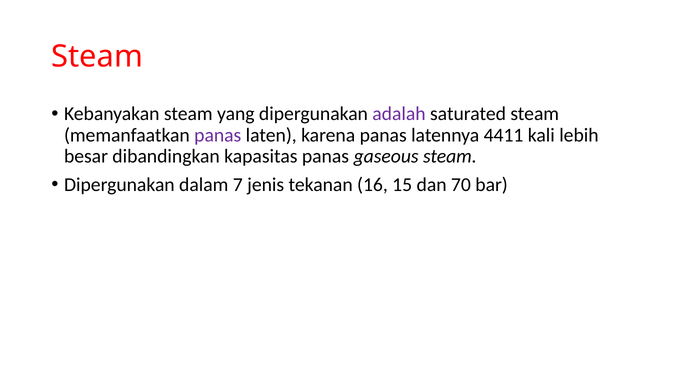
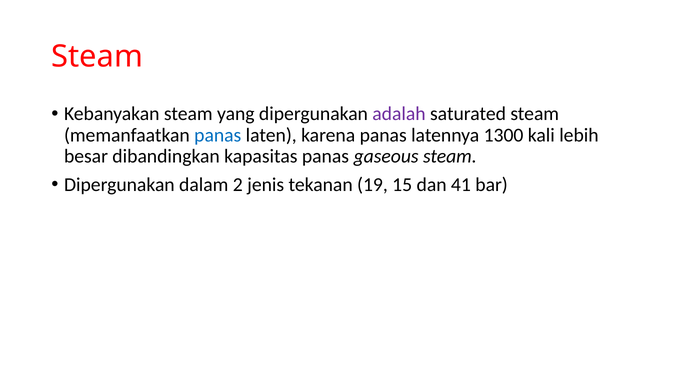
panas colour: purple -> blue (218, 135)
4411: 4411 -> 1300 (504, 135)
7: 7 -> 2 (238, 185)
16: 16 -> 19 (372, 185)
70: 70 -> 41 (461, 185)
